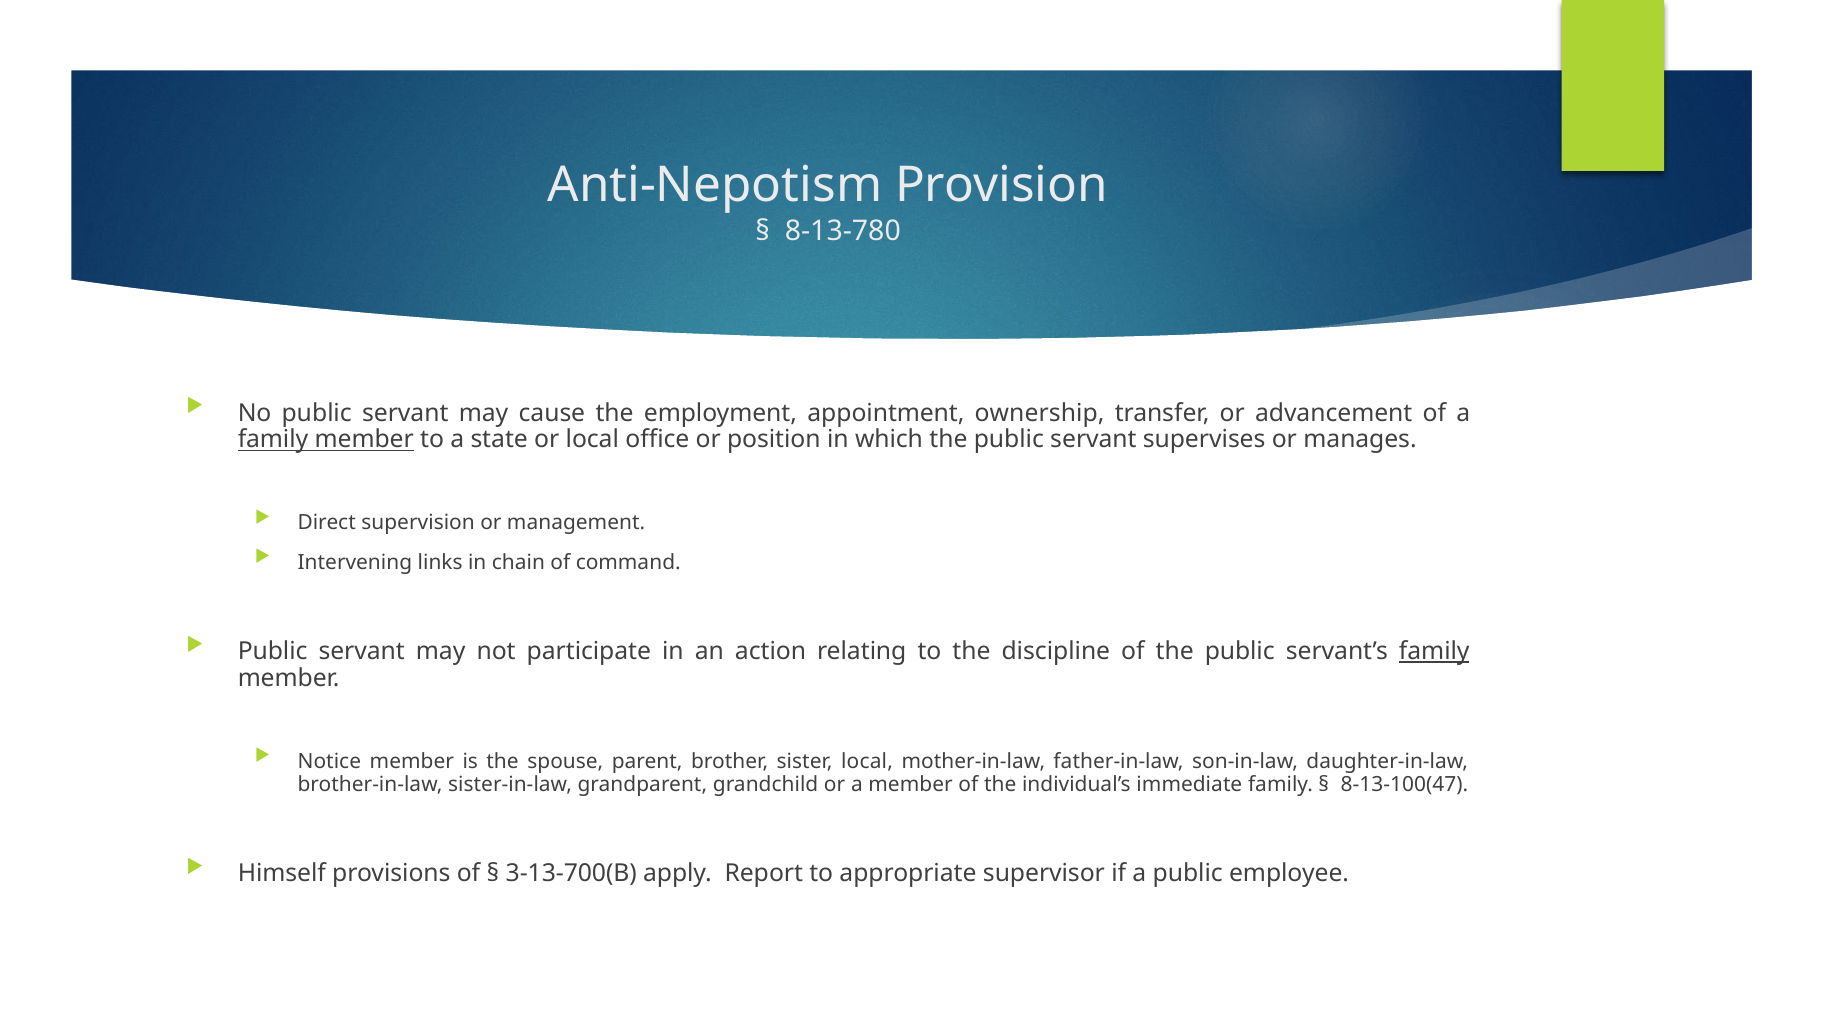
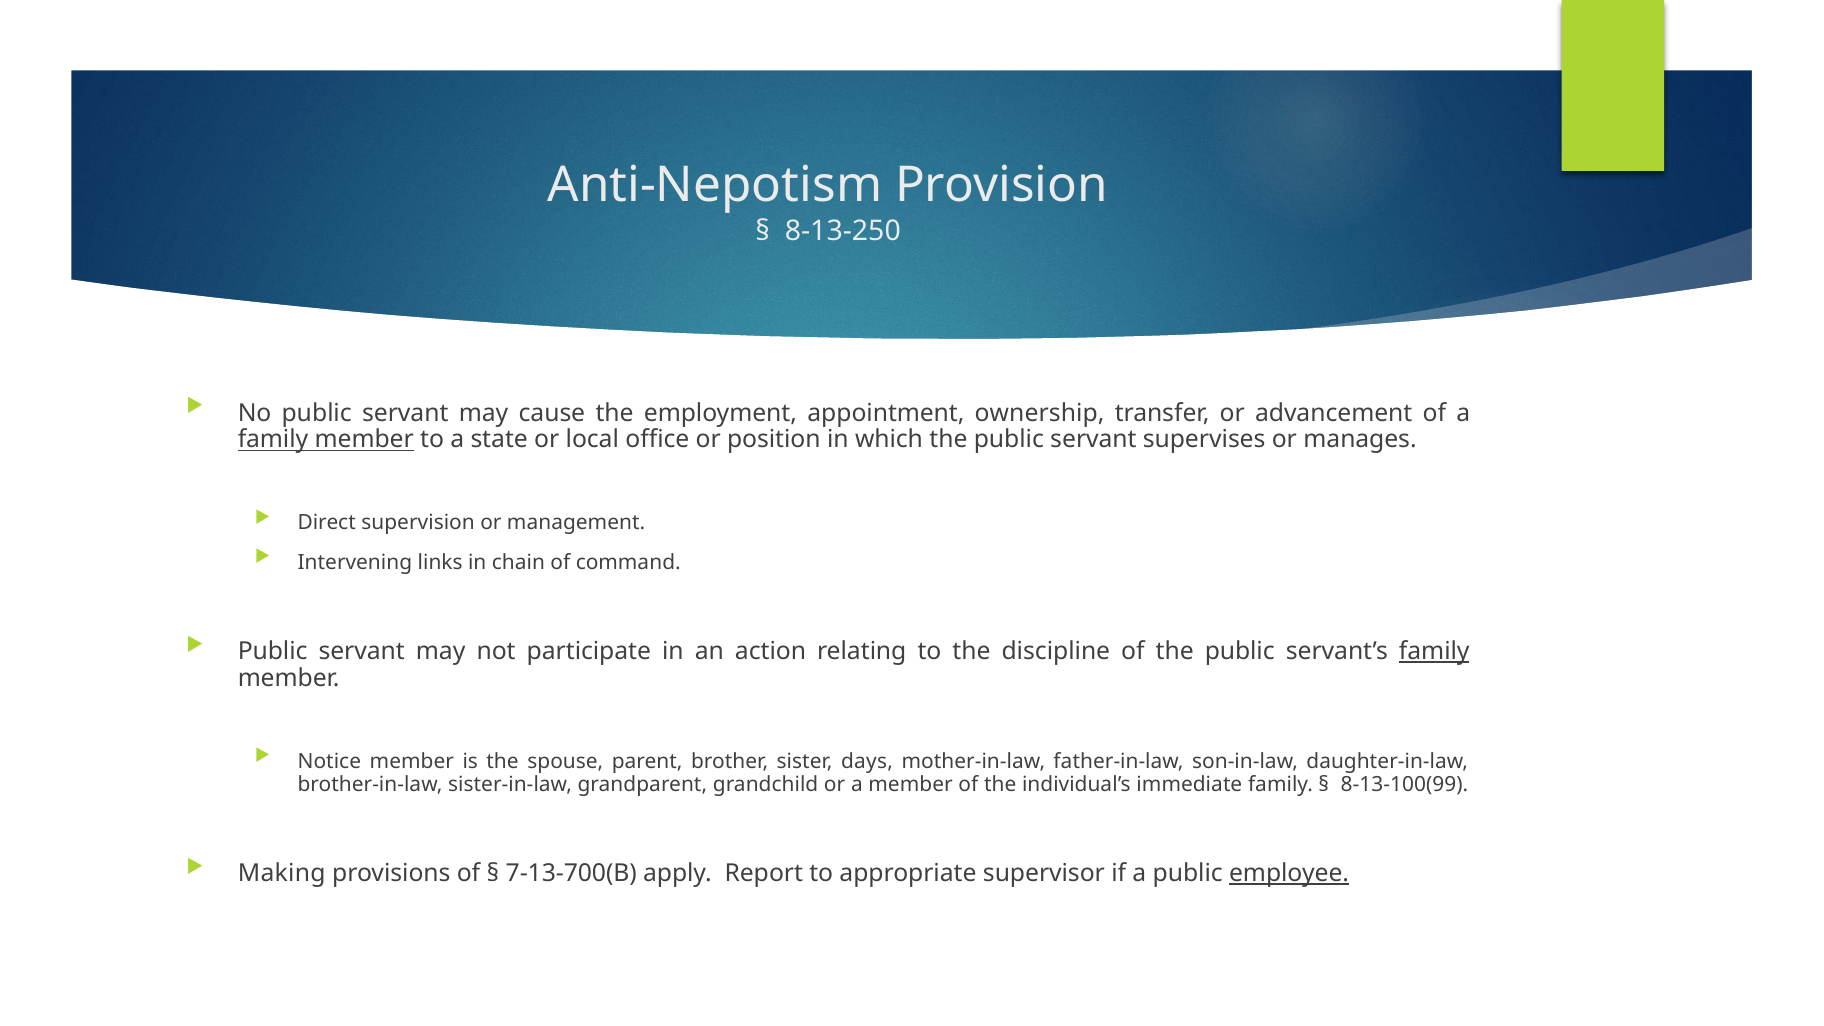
8-13-780: 8-13-780 -> 8-13-250 (843, 231)
sister local: local -> days (867, 762)
8-13-100(47: 8-13-100(47 -> 8-13-100(99 (1404, 784)
Himself: Himself -> Making (282, 873)
3-13-700(B: 3-13-700(B -> 7-13-700(B (571, 873)
employee underline: none -> present (1289, 873)
